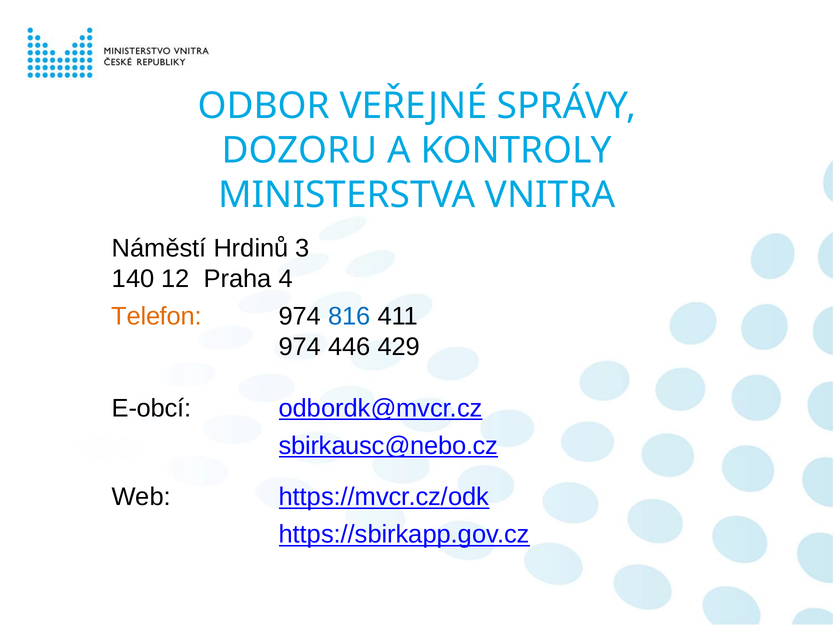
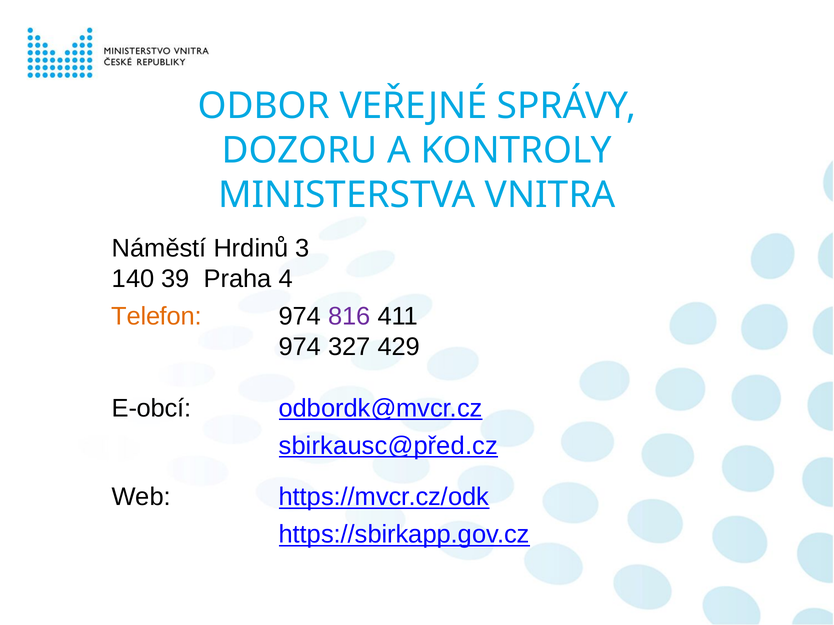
12: 12 -> 39 (176, 279)
816 colour: blue -> purple (349, 317)
446: 446 -> 327 (349, 347)
sbirkausc@nebo.cz: sbirkausc@nebo.cz -> sbirkausc@před.cz (388, 446)
